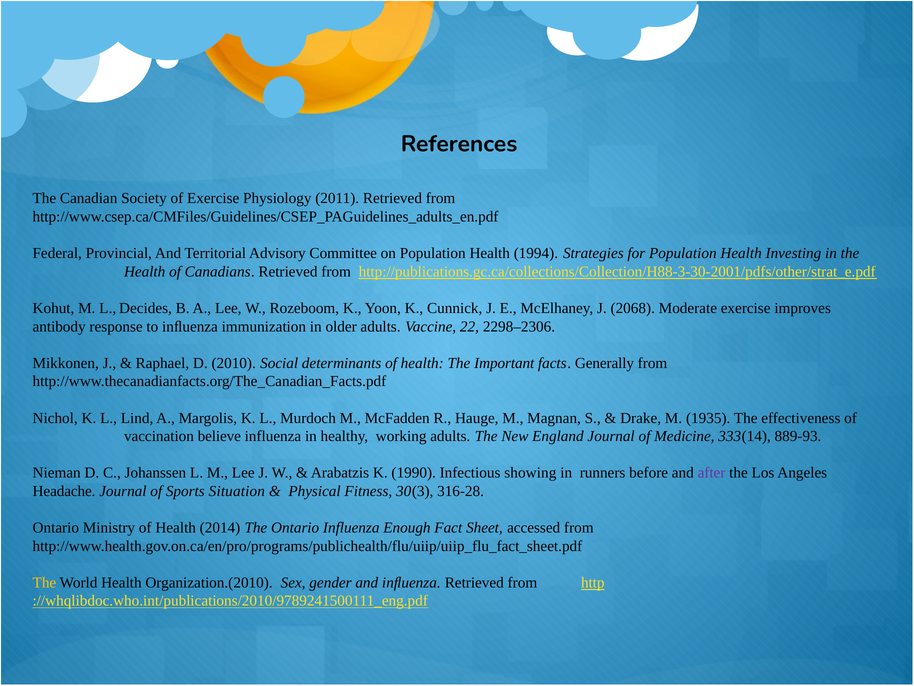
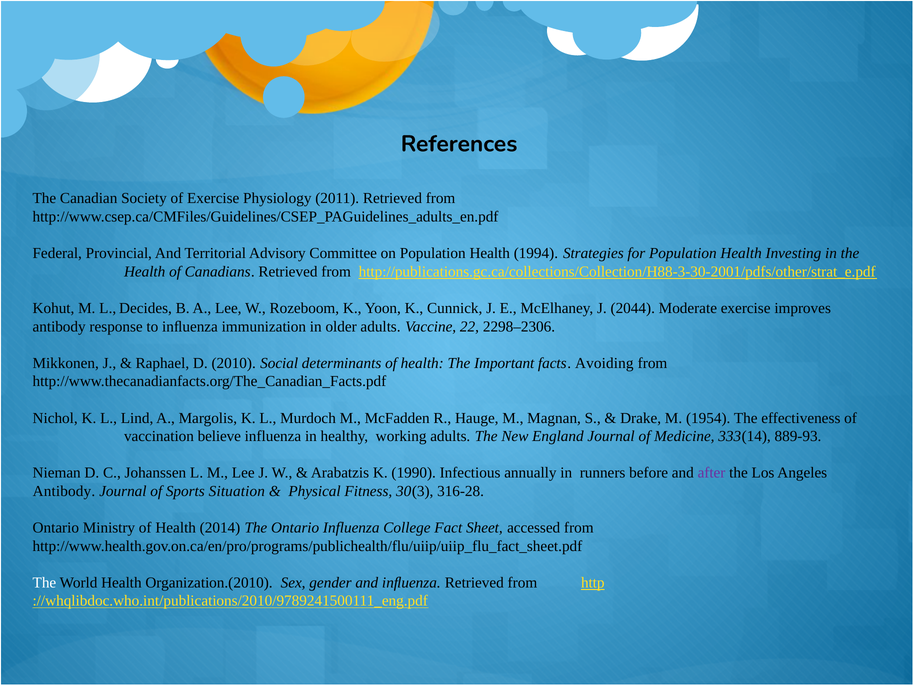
2068: 2068 -> 2044 (633, 308)
Generally: Generally -> Avoiding (604, 363)
1935: 1935 -> 1954 (708, 418)
showing: showing -> annually (530, 473)
Headache: Headache -> Antibody (64, 491)
Enough: Enough -> College (407, 527)
The colour: yellow -> white (44, 582)
